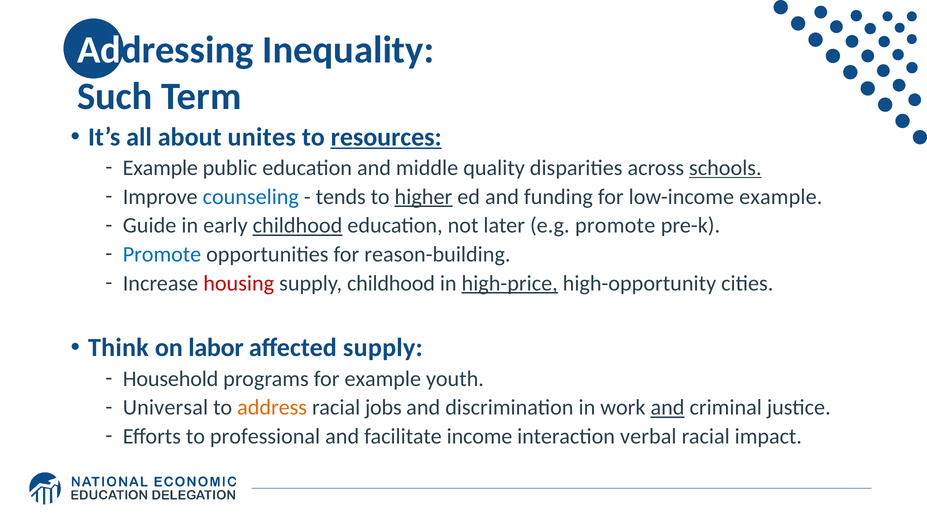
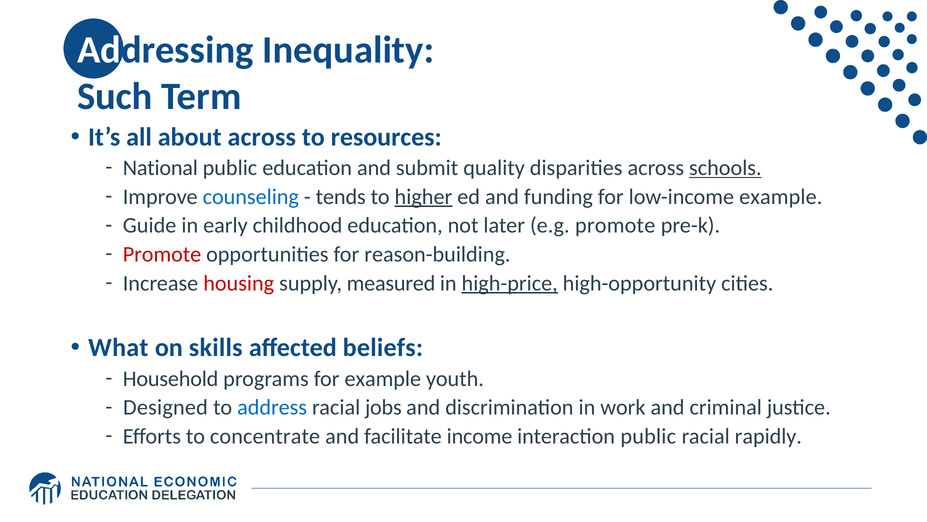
about unites: unites -> across (262, 137)
resources underline: present -> none (386, 137)
Example: Example -> National (160, 168)
middle: middle -> submit (427, 168)
childhood underline: present -> none (298, 225)
Promote colour: blue -> red (162, 254)
supply childhood: childhood -> measured (391, 283)
Think: Think -> What (118, 347)
labor: labor -> skills (216, 347)
affected supply: supply -> beliefs (383, 347)
Universal: Universal -> Designed (165, 407)
address colour: orange -> blue (272, 407)
and underline: present -> none (667, 407)
professional: professional -> concentrate (265, 436)
interaction verbal: verbal -> public (648, 436)
impact: impact -> rapidly (768, 436)
